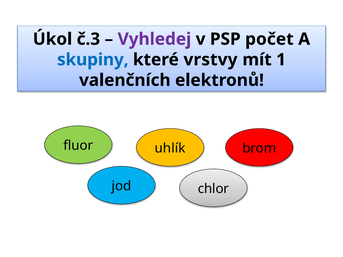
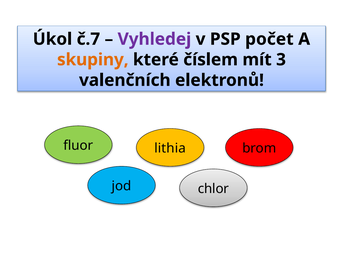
č.3: č.3 -> č.7 (88, 39)
skupiny colour: blue -> orange (93, 60)
vrstvy: vrstvy -> číslem (211, 60)
1: 1 -> 3 (281, 60)
uhlík: uhlík -> lithia (170, 148)
